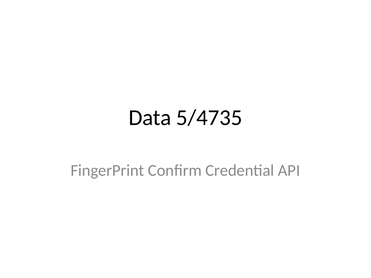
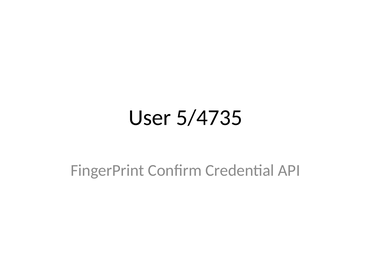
Data: Data -> User (150, 118)
